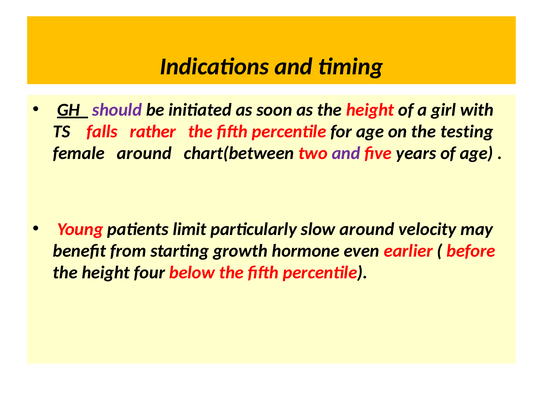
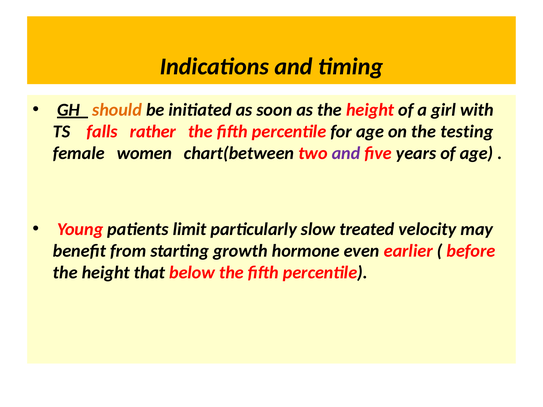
should colour: purple -> orange (117, 110)
female around: around -> women (144, 153)
slow around: around -> treated (367, 229)
four: four -> that (150, 273)
